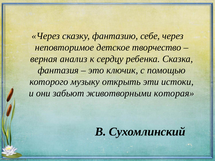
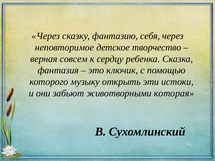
себе: себе -> себя (150, 36)
анализ: анализ -> совсем (74, 59)
